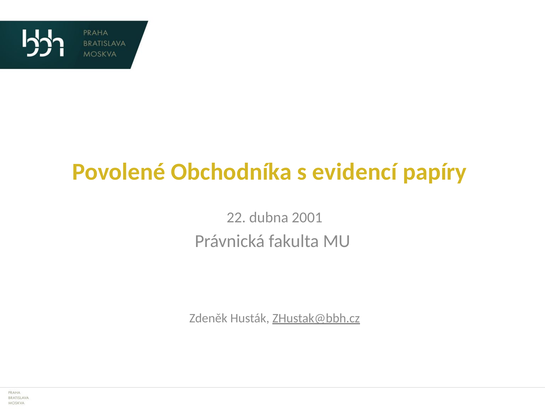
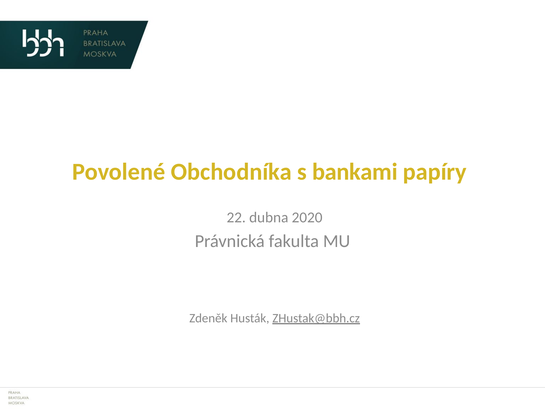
evidencí: evidencí -> bankami (355, 172)
2001: 2001 -> 2020 (307, 217)
